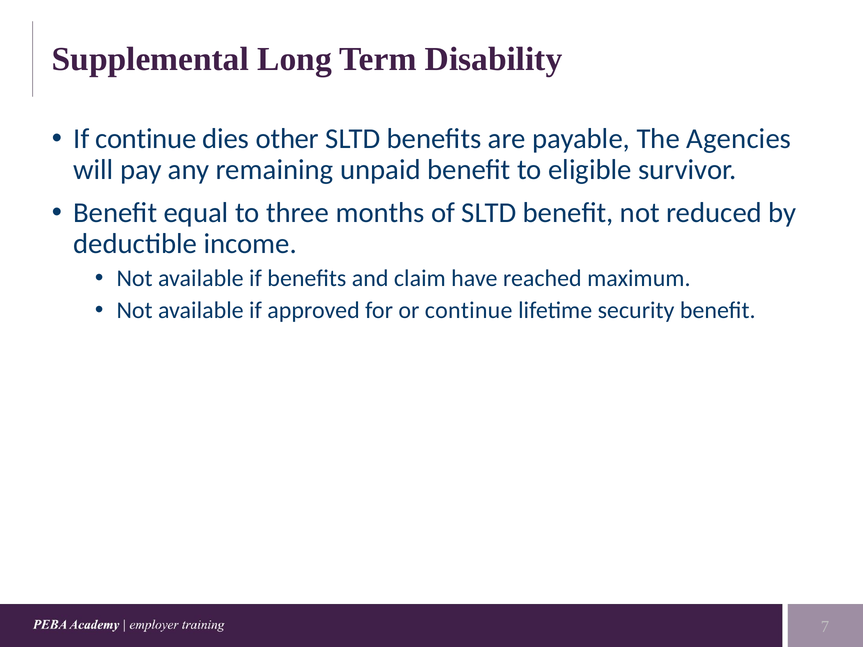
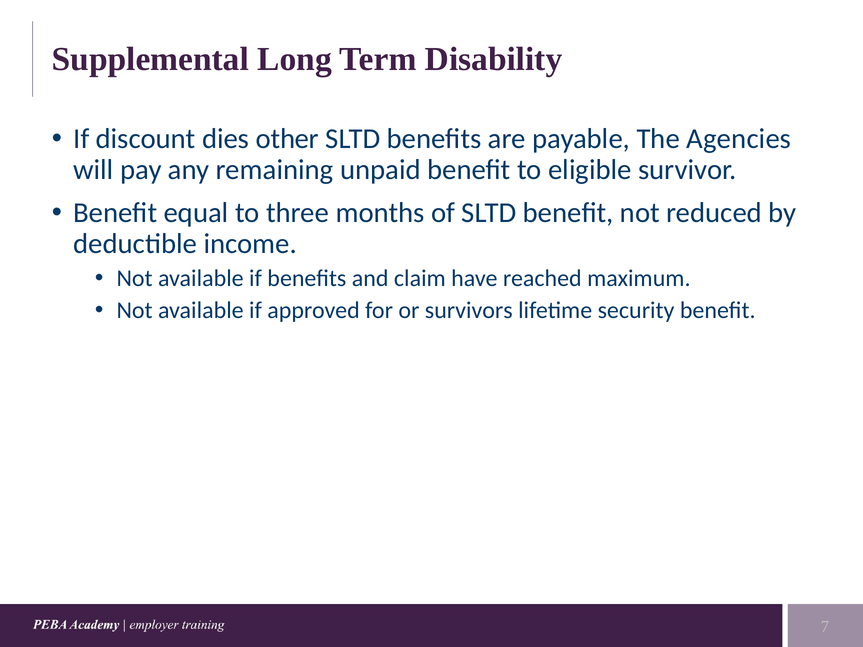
If continue: continue -> discount (146, 139)
or continue: continue -> survivors (469, 310)
